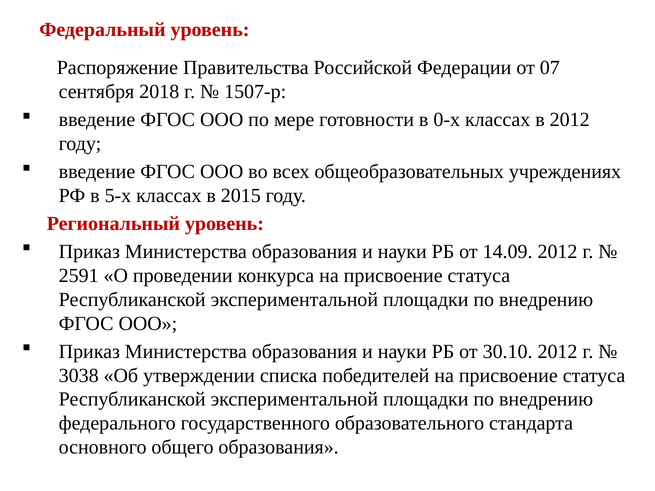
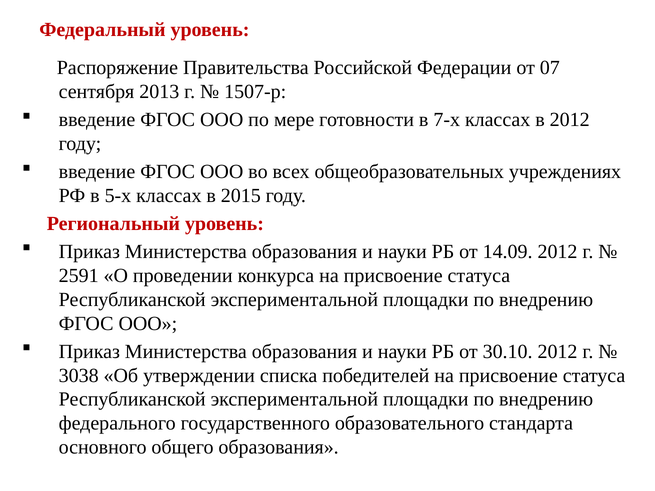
2018: 2018 -> 2013 (159, 92)
0-х: 0-х -> 7-х (447, 120)
